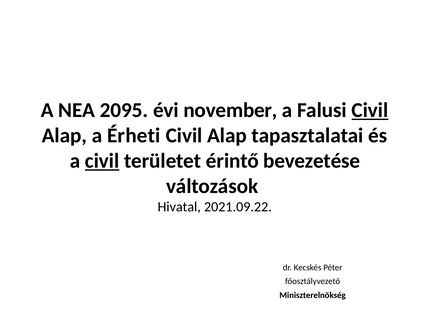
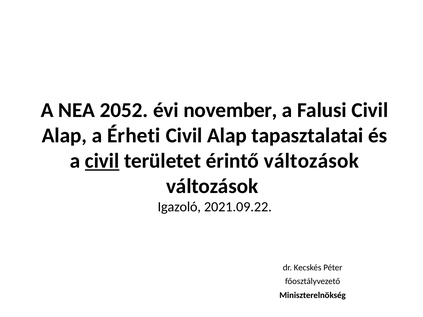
2095: 2095 -> 2052 (124, 110)
Civil underline: present -> none (370, 110)
érintő bevezetése: bevezetése -> változások (311, 161)
Hivatal: Hivatal -> Igazoló (179, 207)
